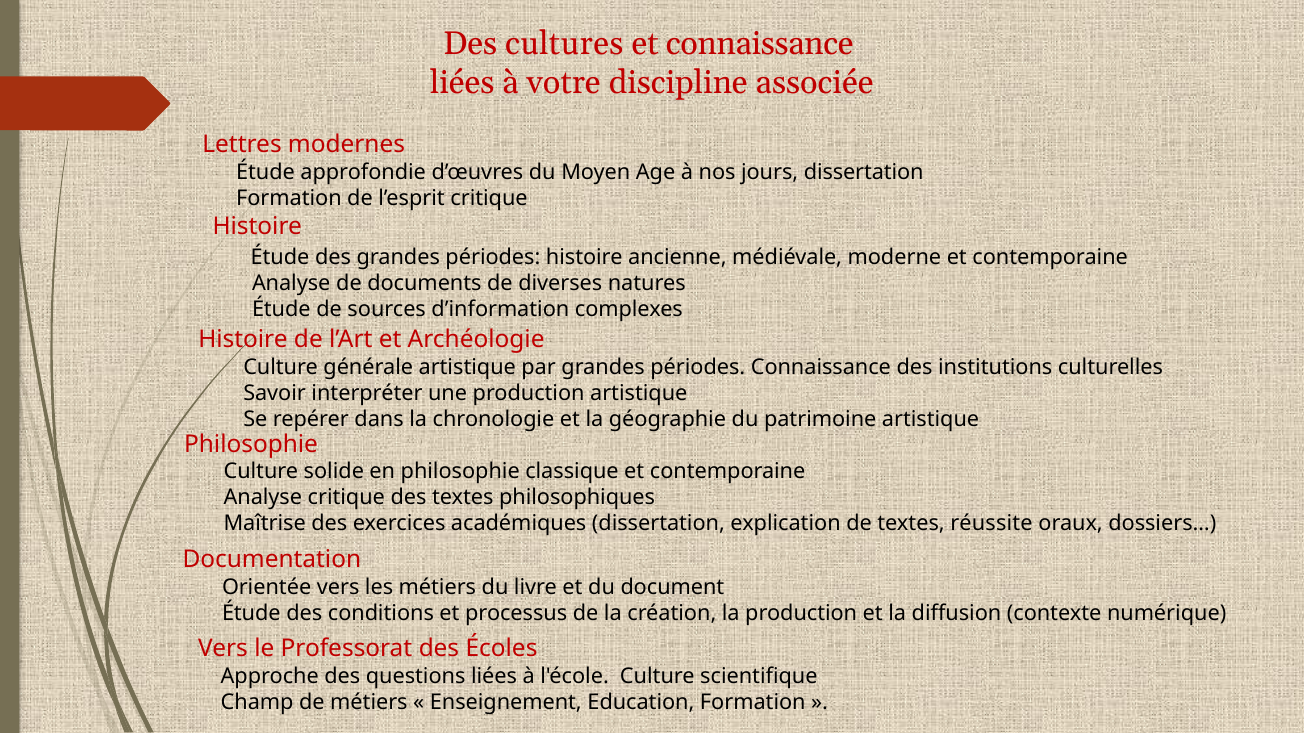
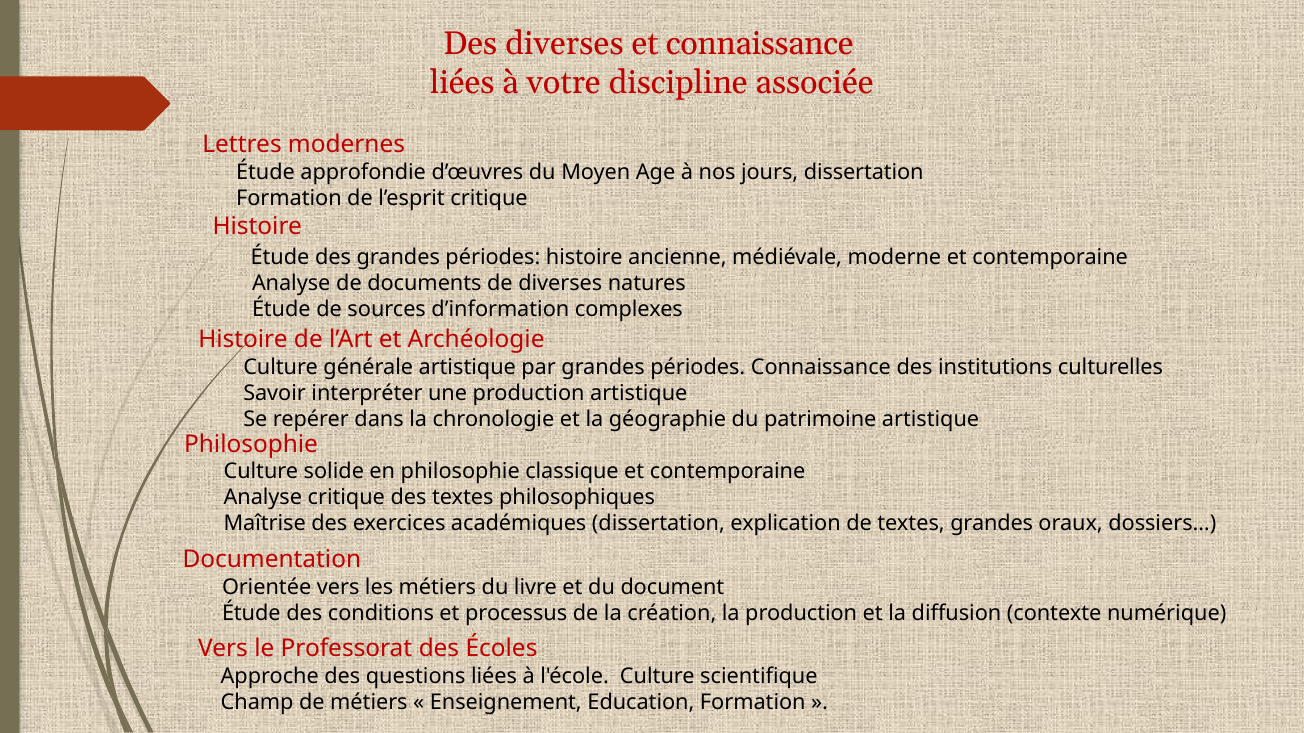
Des cultures: cultures -> diverses (564, 43)
textes réussite: réussite -> grandes (992, 524)
